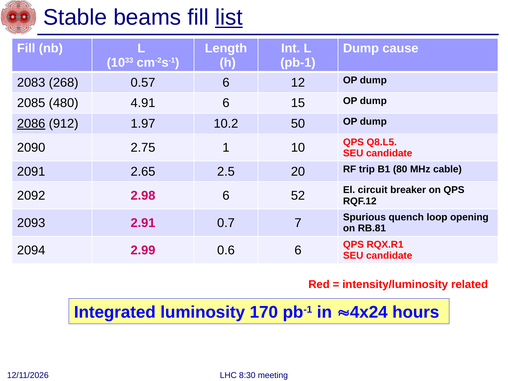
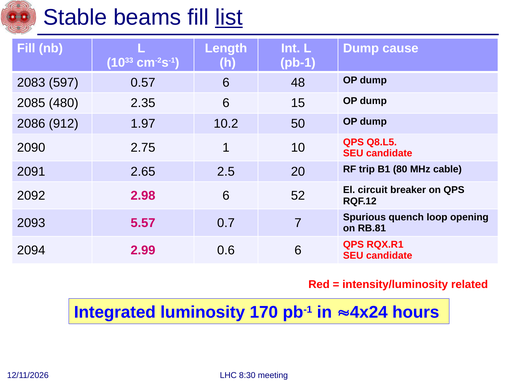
268: 268 -> 597 (64, 83)
12: 12 -> 48 (298, 83)
4.91: 4.91 -> 2.35 (143, 103)
2086 underline: present -> none (31, 124)
2.91: 2.91 -> 5.57 (143, 223)
